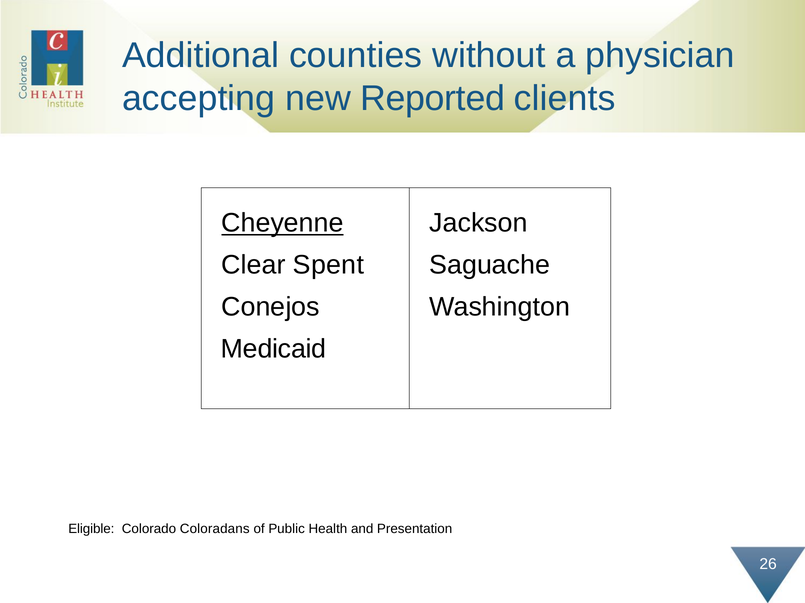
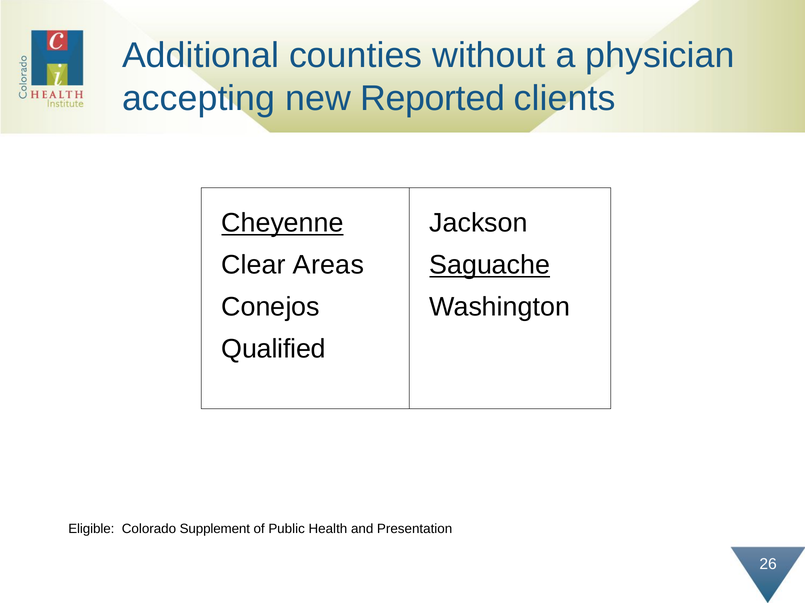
Spent: Spent -> Areas (328, 265)
Saguache underline: none -> present (490, 265)
Medicaid: Medicaid -> Qualified (274, 349)
Coloradans: Coloradans -> Supplement (215, 529)
